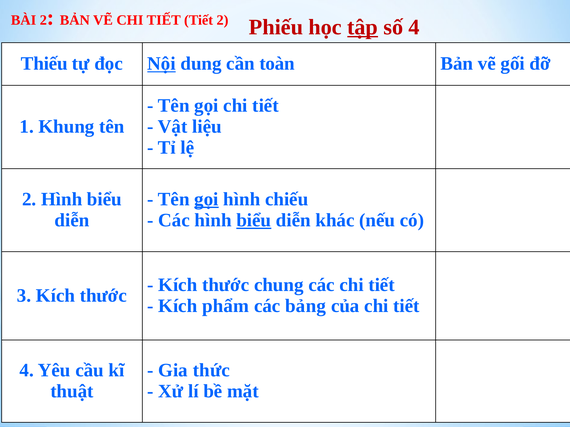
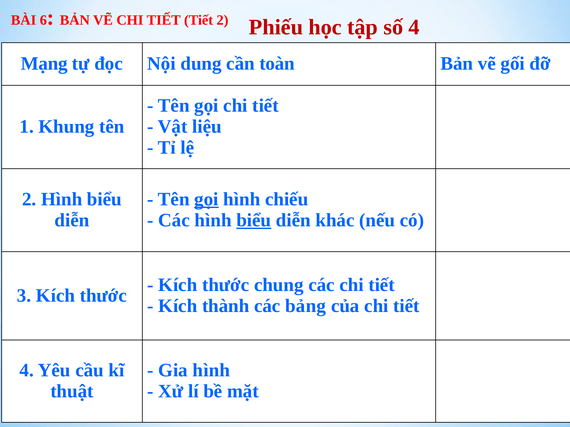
BÀI 2: 2 -> 6 (43, 20)
tập underline: present -> none (363, 27)
Thiếu: Thiếu -> Mạng (44, 64)
Nội underline: present -> none (161, 64)
phẩm: phẩm -> thành (226, 306)
Gia thức: thức -> hình (211, 371)
